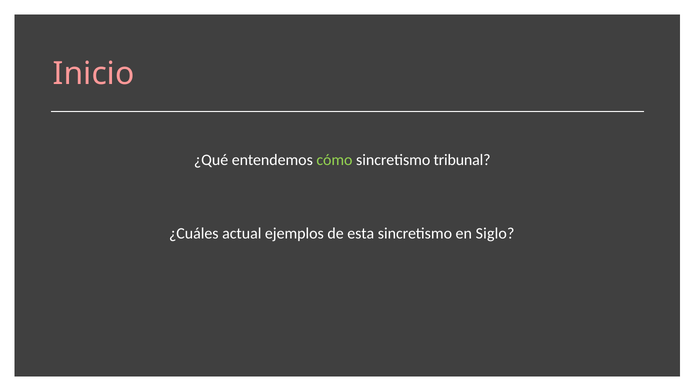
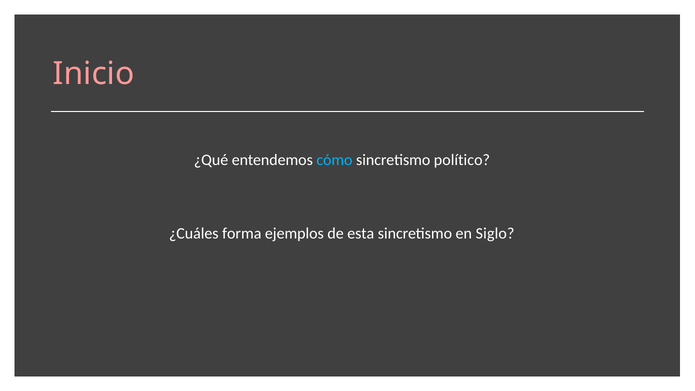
cómo colour: light green -> light blue (334, 160)
tribunal: tribunal -> político (462, 160)
actual: actual -> forma (242, 233)
